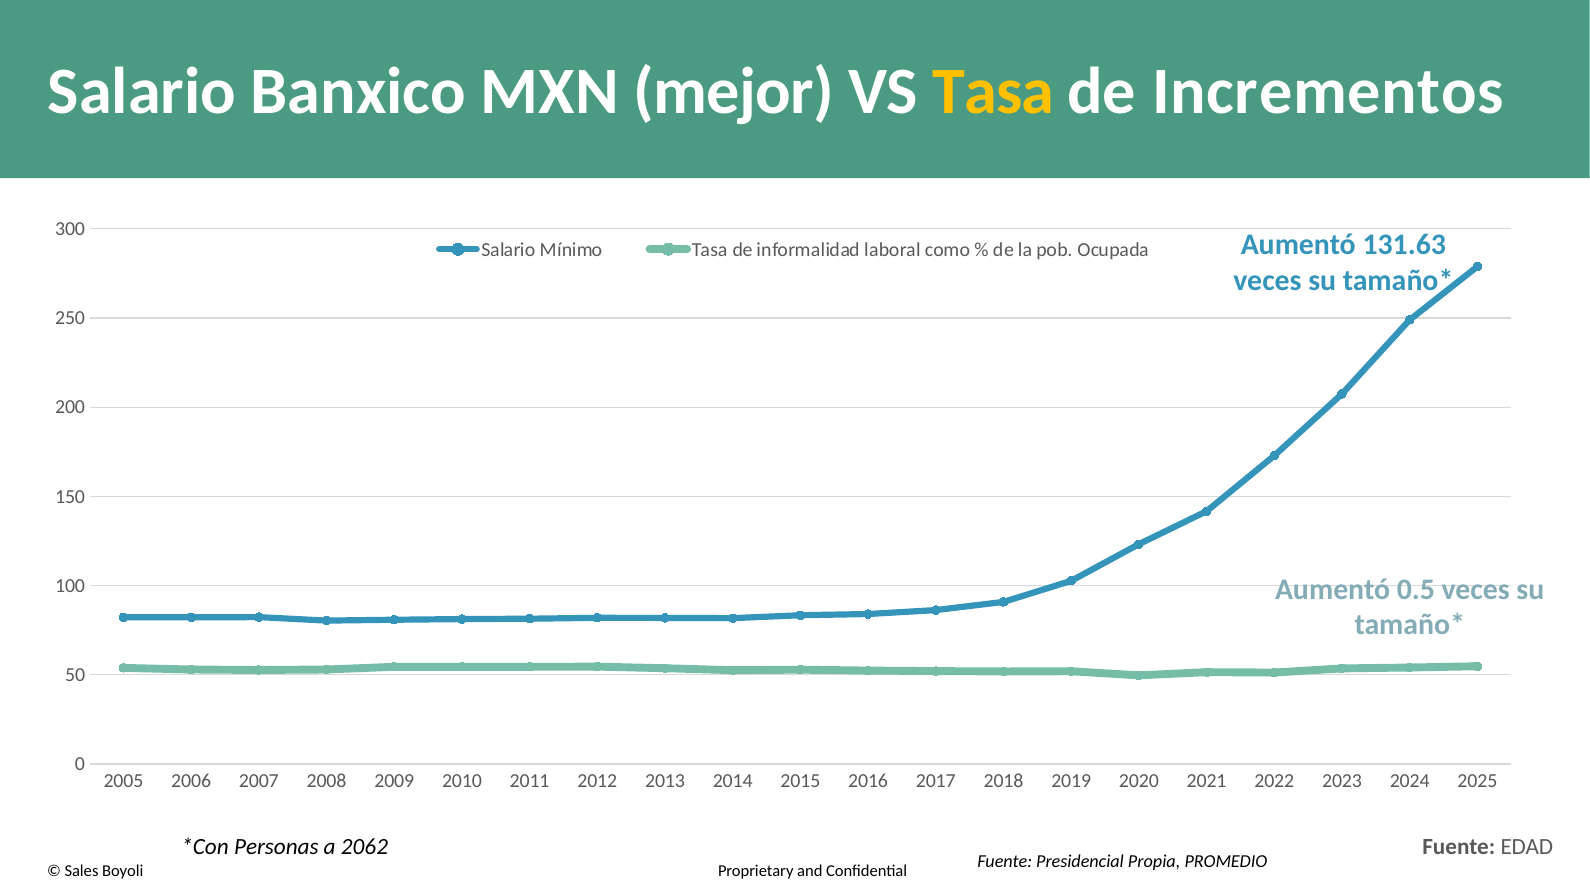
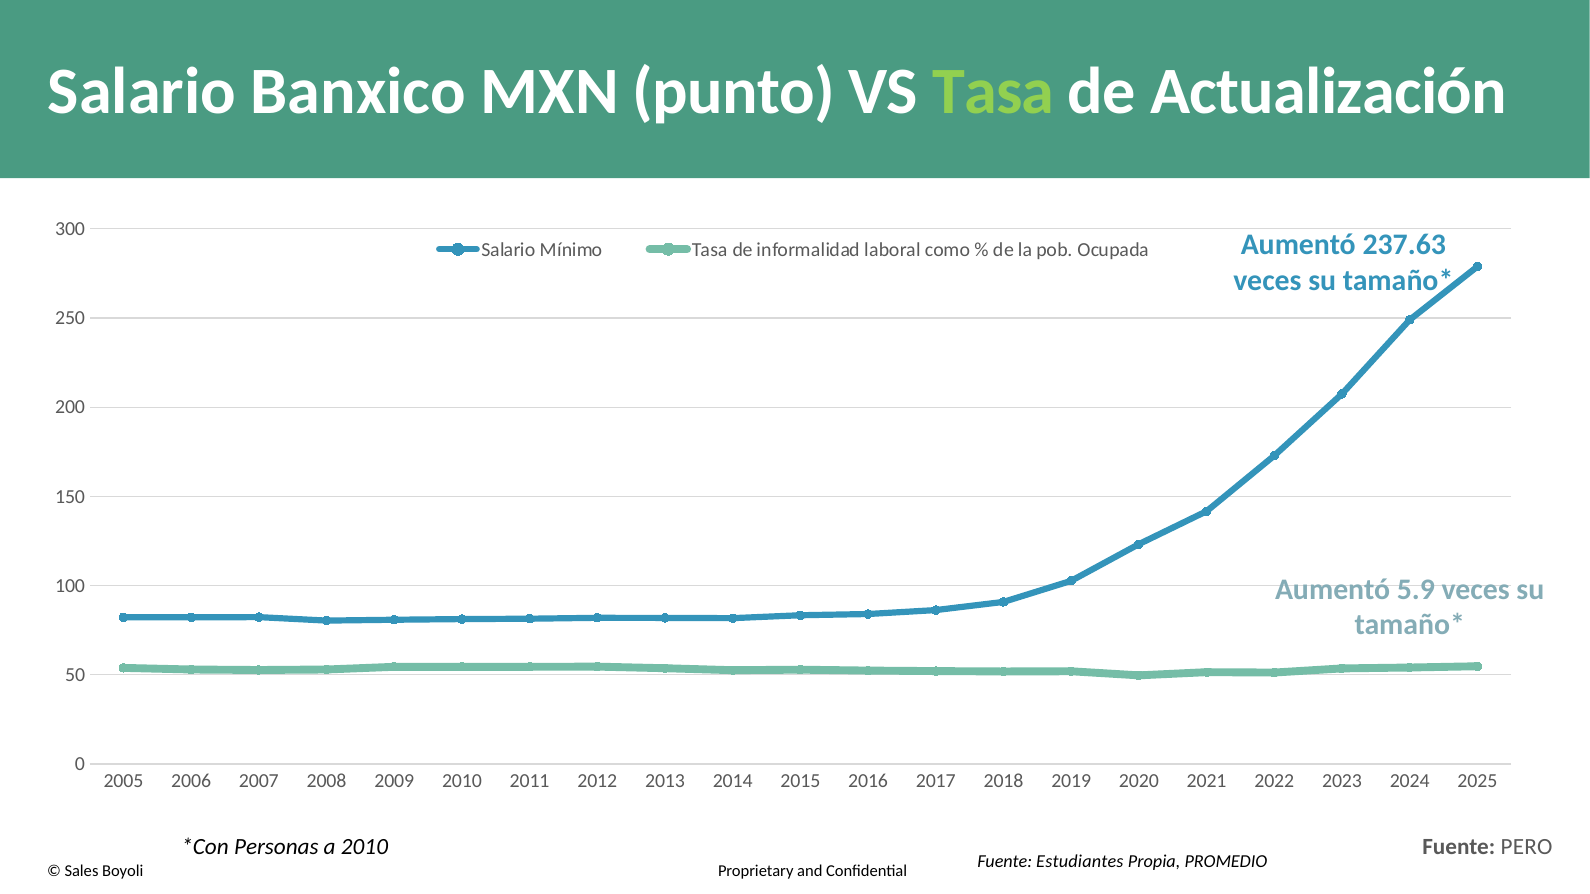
mejor: mejor -> punto (734, 92)
Tasa colour: yellow -> light green (993, 92)
Incrementos: Incrementos -> Actualización (1329, 92)
131.63: 131.63 -> 237.63 (1404, 245)
0.5: 0.5 -> 5.9 (1416, 590)
a 2062: 2062 -> 2010 (364, 848)
EDAD: EDAD -> PERO (1527, 848)
Presidencial: Presidencial -> Estudiantes (1080, 862)
